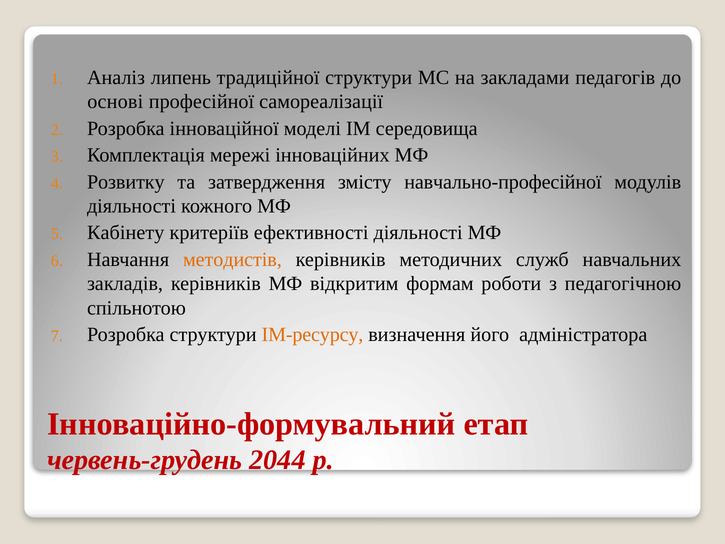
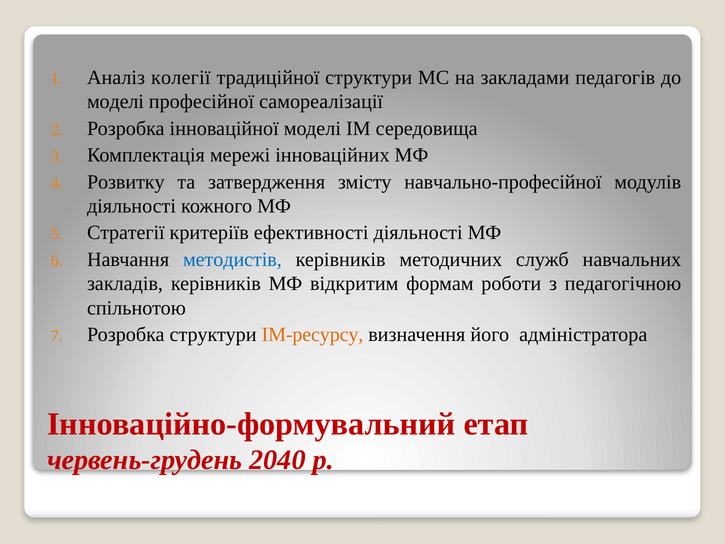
липень: липень -> колегії (181, 77)
основі: основі -> моделі (115, 102)
Кабінету: Кабінету -> Стратегії (126, 233)
методистів colour: orange -> blue (232, 259)
2044: 2044 -> 2040 (277, 460)
